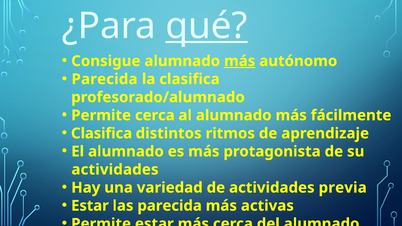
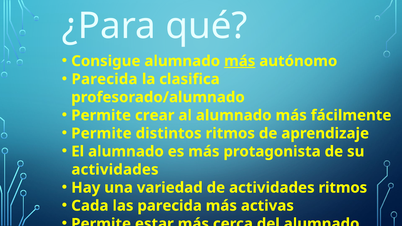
qué underline: present -> none (206, 26)
Permite cerca: cerca -> crear (155, 115)
Clasifica: Clasifica -> Permite (101, 133)
actividades previa: previa -> ritmos (343, 188)
Estar: Estar -> Cada (90, 206)
